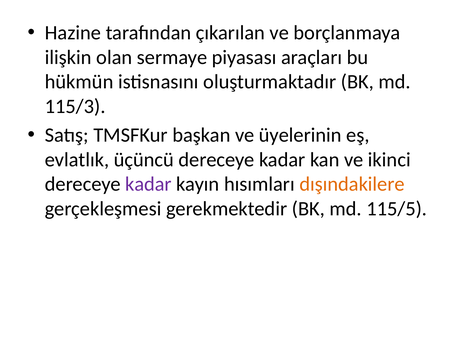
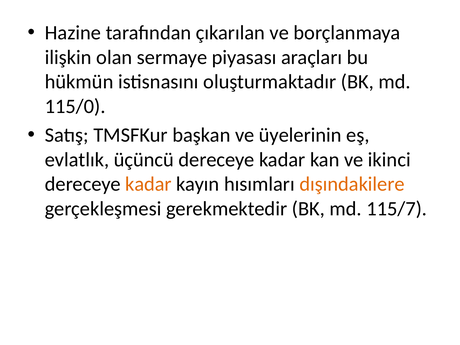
115/3: 115/3 -> 115/0 (75, 106)
kadar colour: purple -> orange (149, 184)
115/5: 115/5 -> 115/7 (397, 209)
